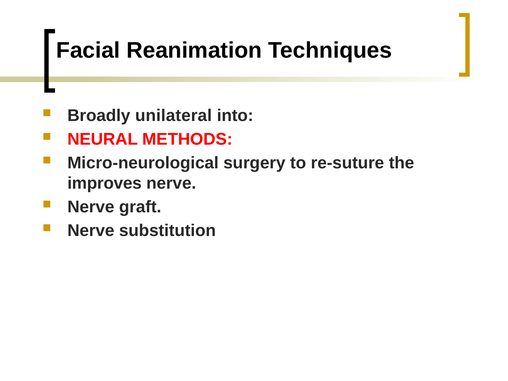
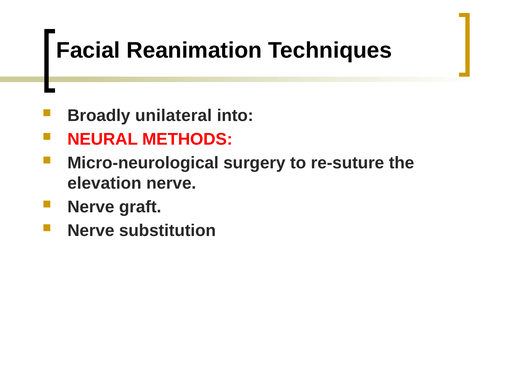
improves: improves -> elevation (104, 183)
